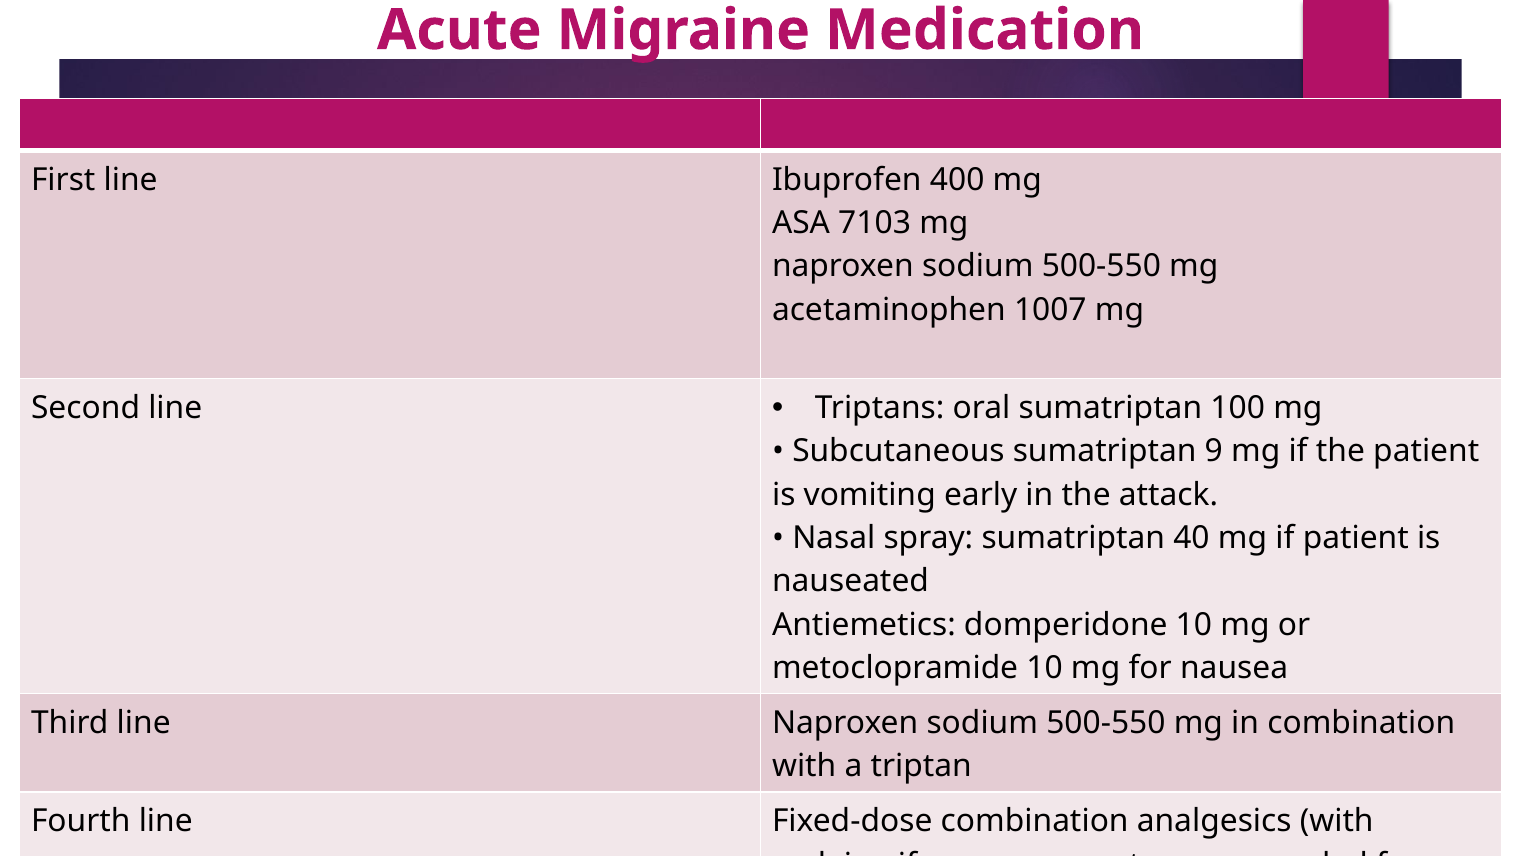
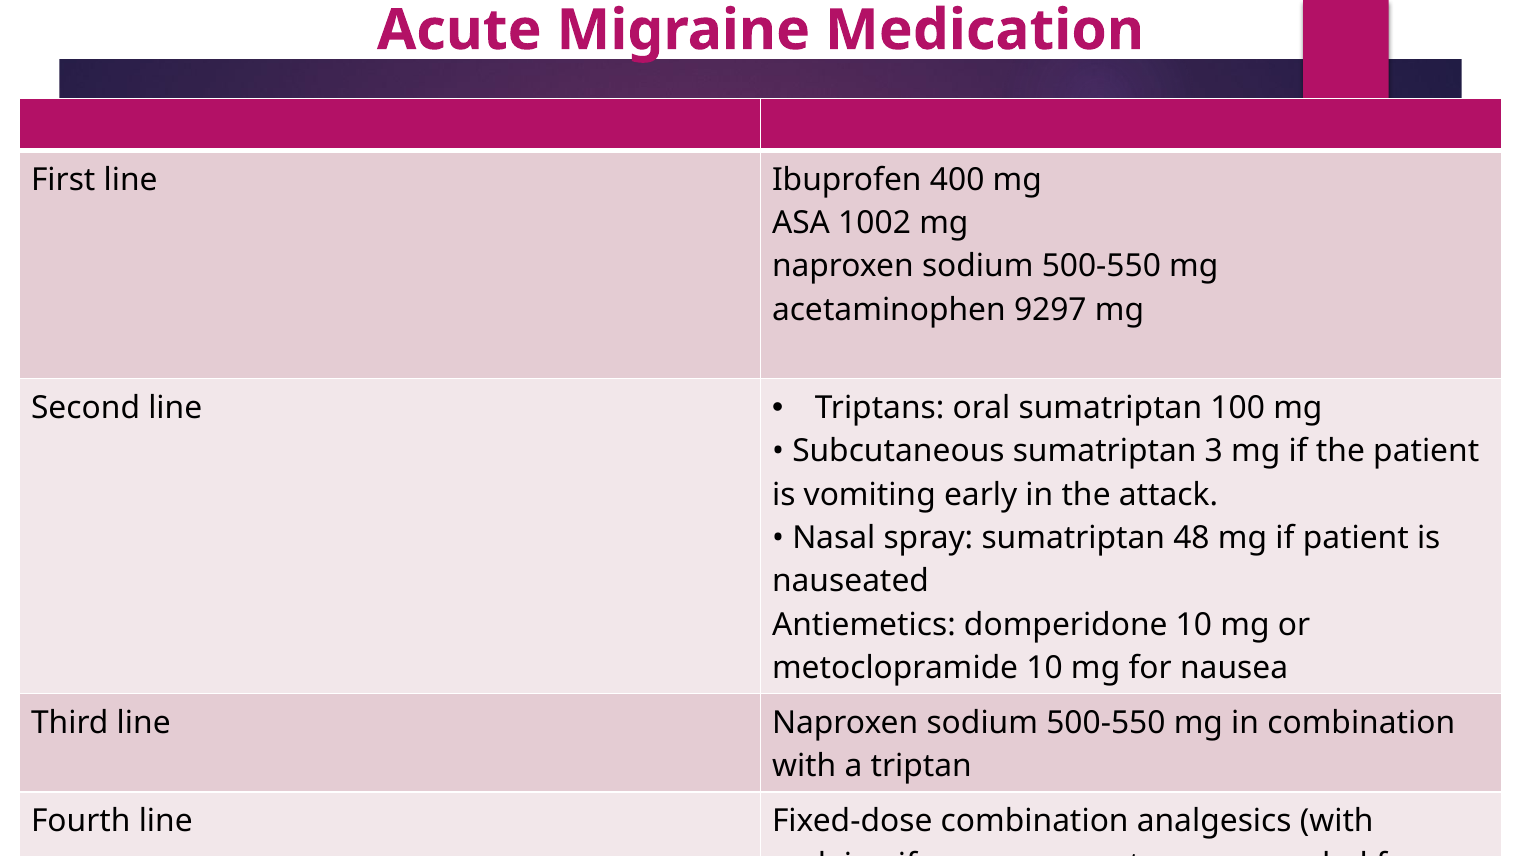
7103: 7103 -> 1002 (875, 223)
1007: 1007 -> 9297 (1050, 310)
9: 9 -> 3 (1214, 451)
40: 40 -> 48 (1191, 538)
